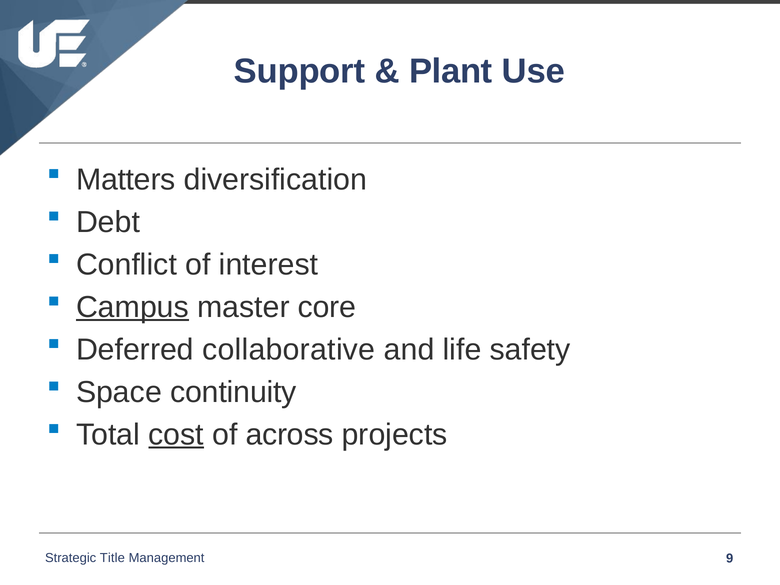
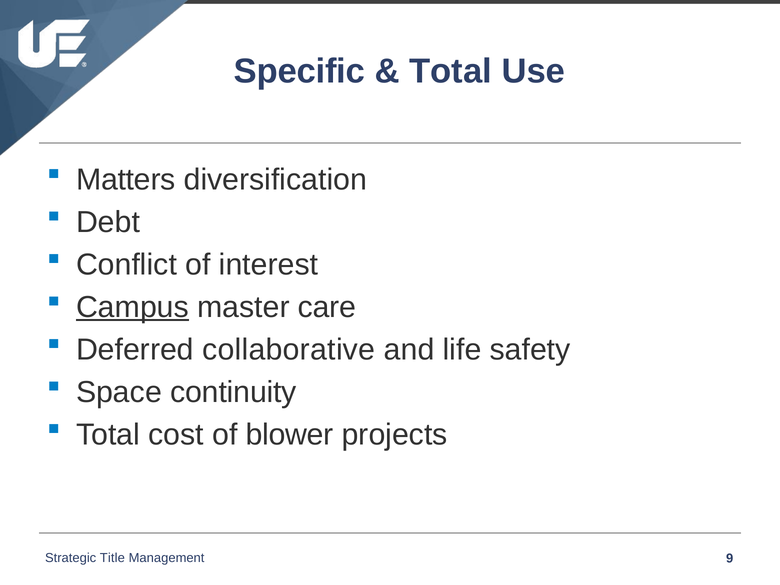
Support: Support -> Specific (299, 71)
Plant: Plant -> Total (451, 71)
core: core -> care (327, 307)
cost underline: present -> none (176, 435)
across: across -> blower (290, 435)
